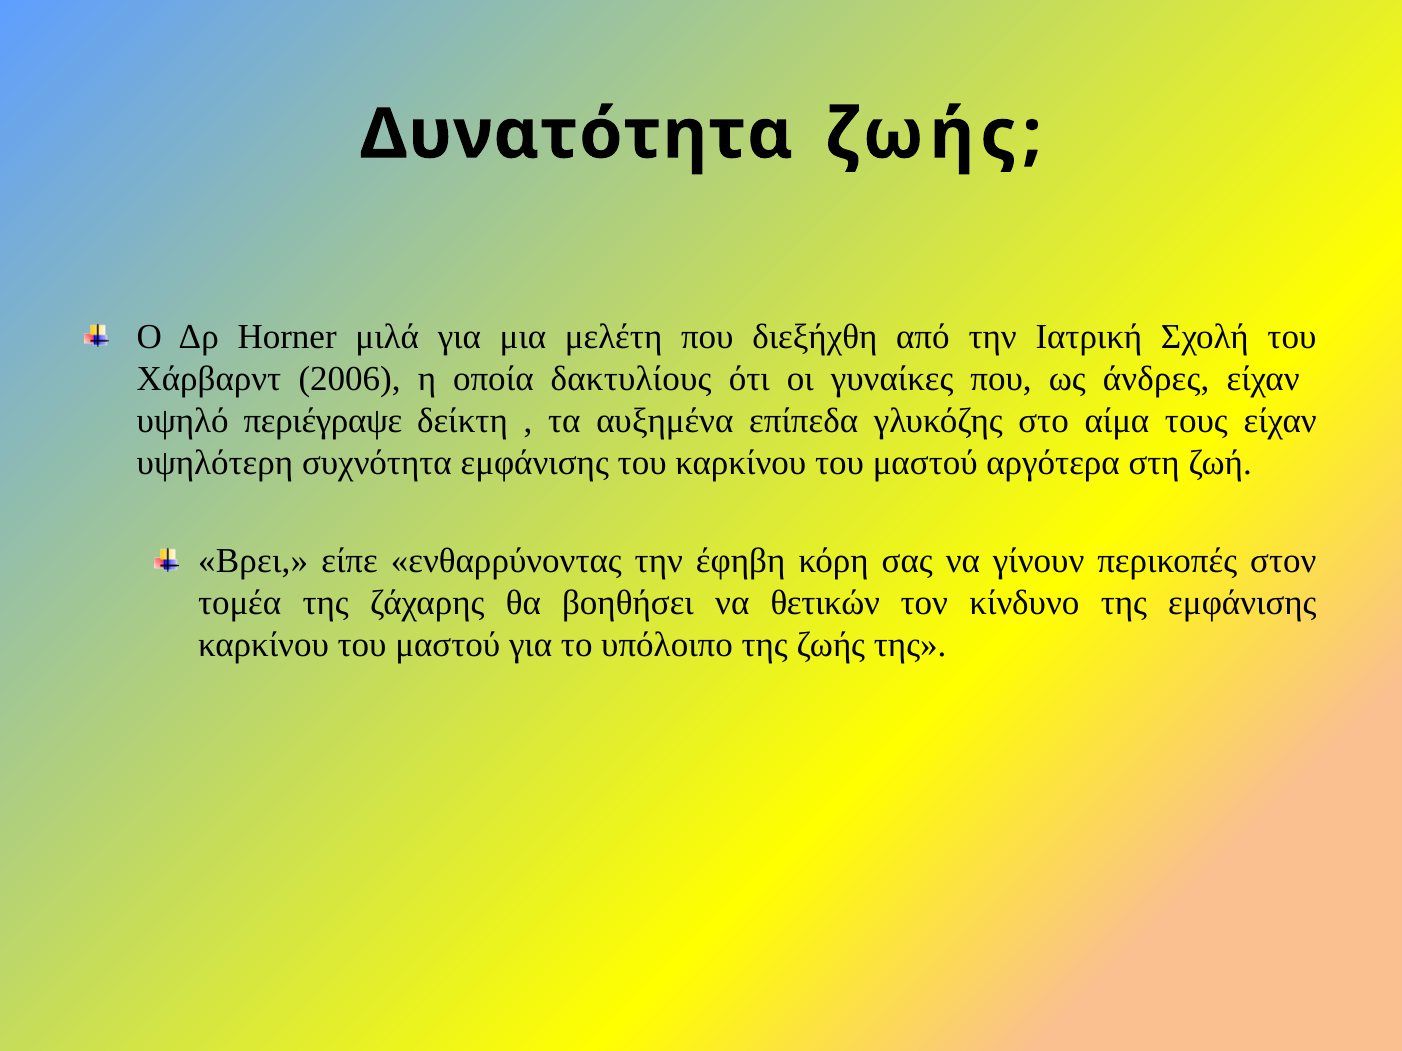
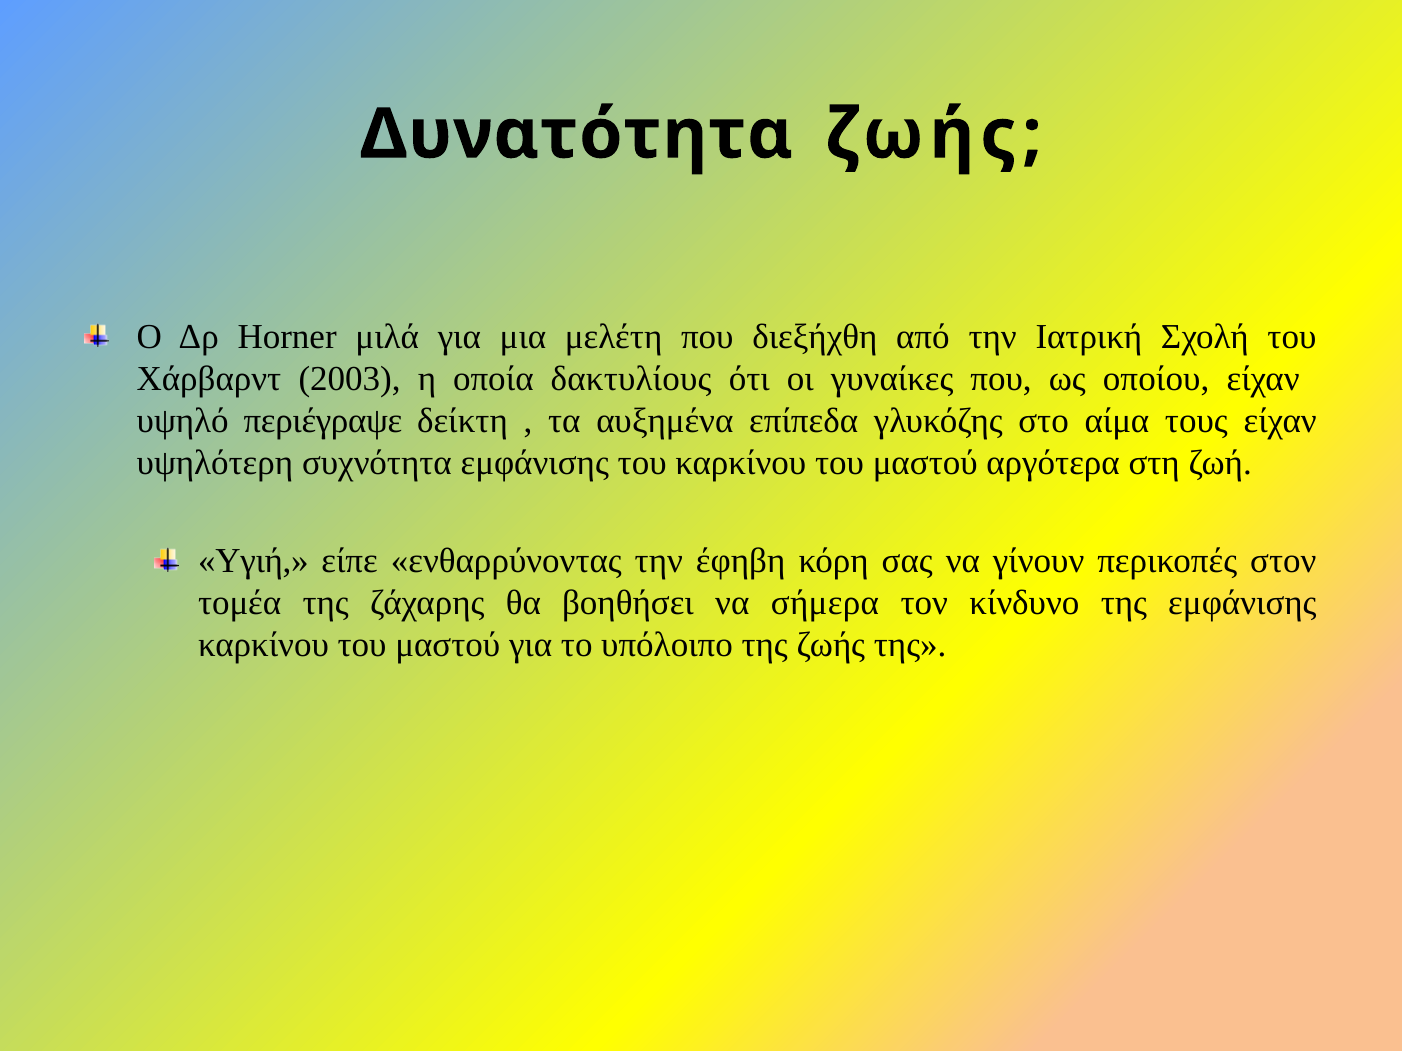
2006: 2006 -> 2003 (350, 379)
άνδρες: άνδρες -> οποίου (1156, 379)
Βρει: Βρει -> Υγιή (253, 561)
θετικών: θετικών -> σήμερα (825, 604)
